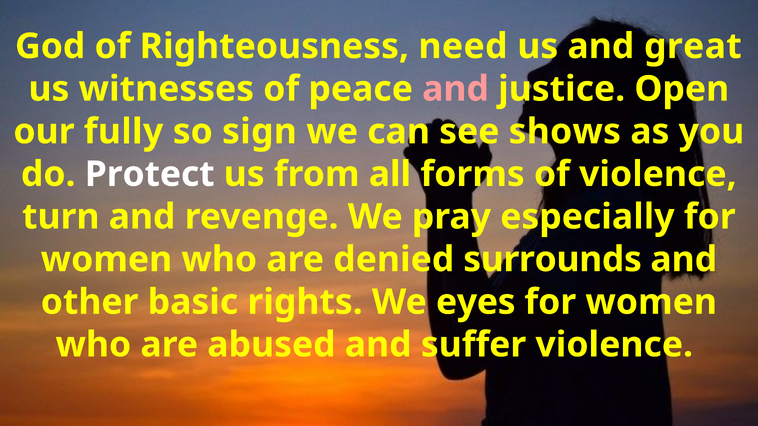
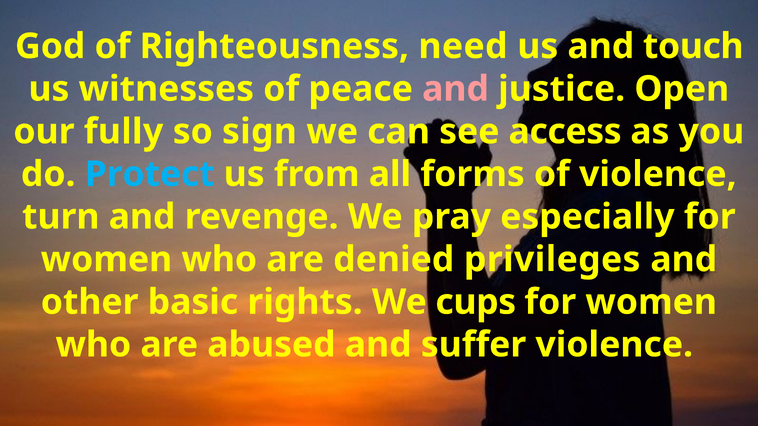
great: great -> touch (693, 46)
shows: shows -> access (565, 132)
Protect colour: white -> light blue (150, 174)
surrounds: surrounds -> privileges (552, 260)
eyes: eyes -> cups (476, 302)
